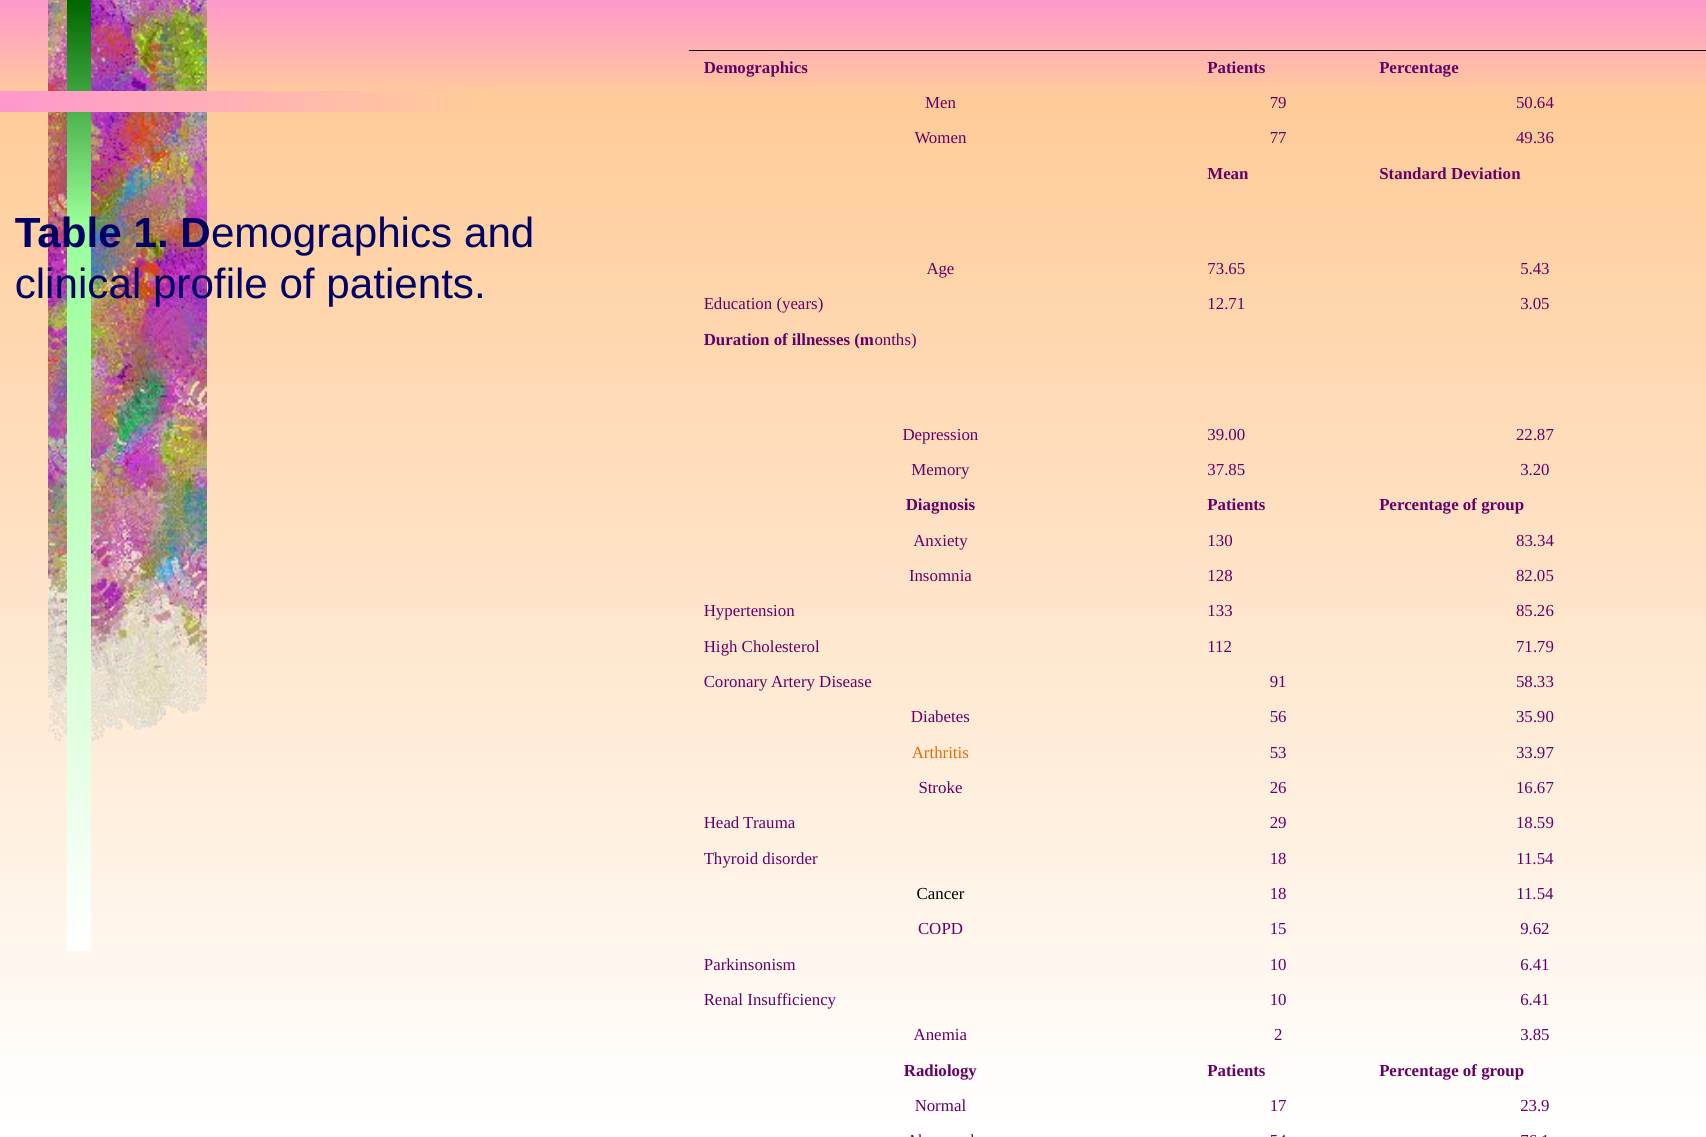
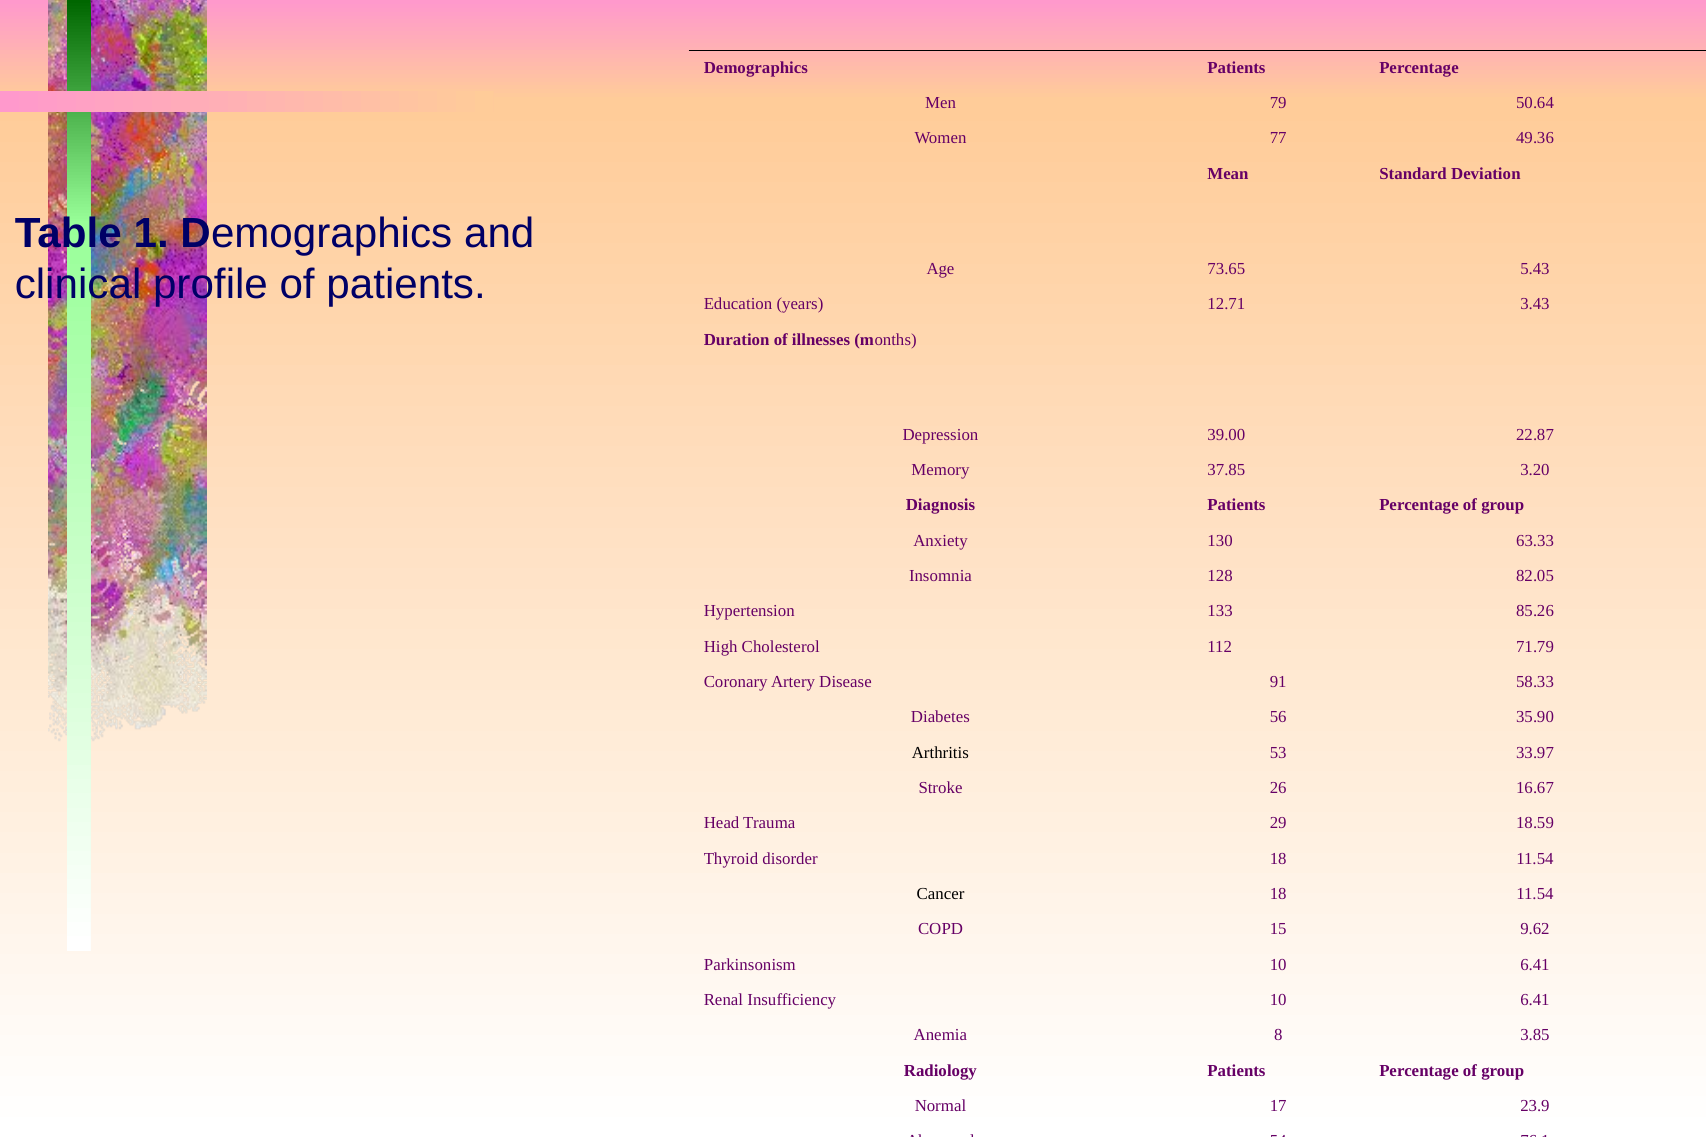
3.05: 3.05 -> 3.43 (1535, 304)
83.34: 83.34 -> 63.33 (1535, 541)
Arthritis colour: orange -> black (940, 753)
2: 2 -> 8 (1278, 1036)
